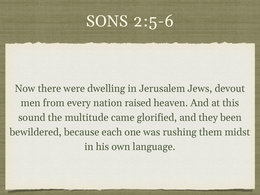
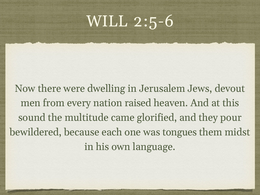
SONS: SONS -> WILL (107, 21)
been: been -> pour (231, 118)
rushing: rushing -> tongues (180, 132)
